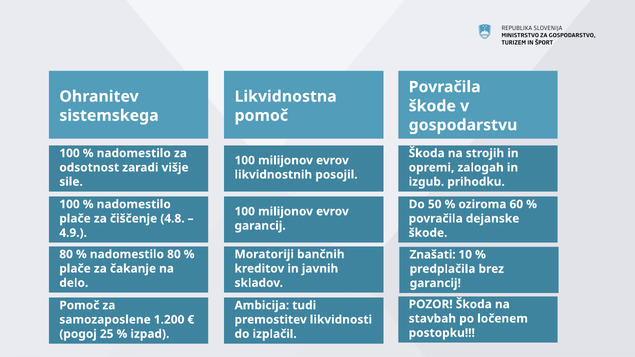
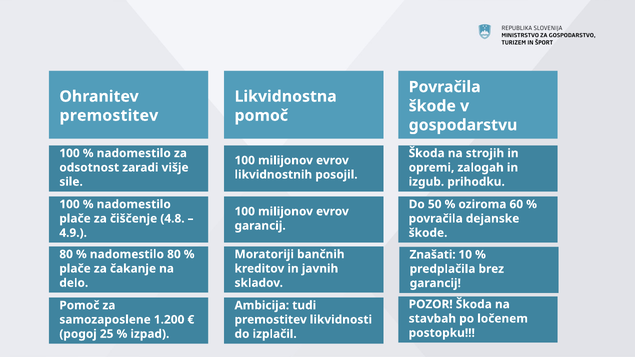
sistemskega: sistemskega -> premostitev (109, 116)
